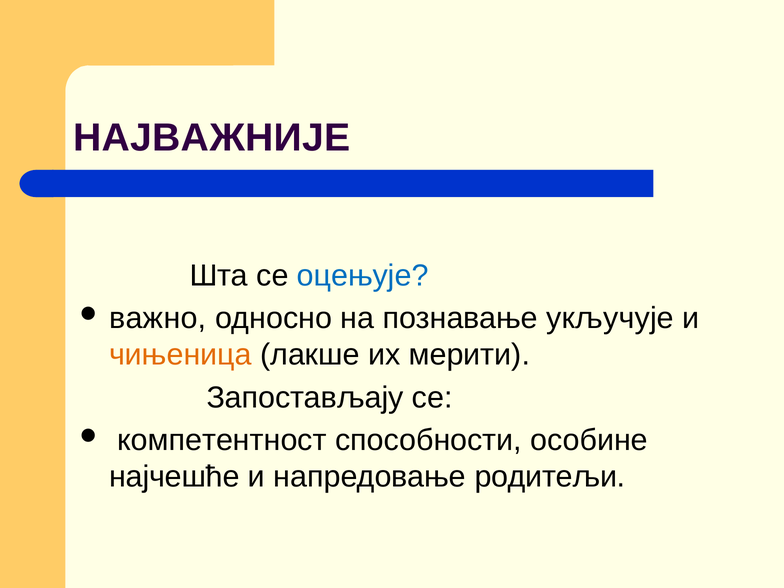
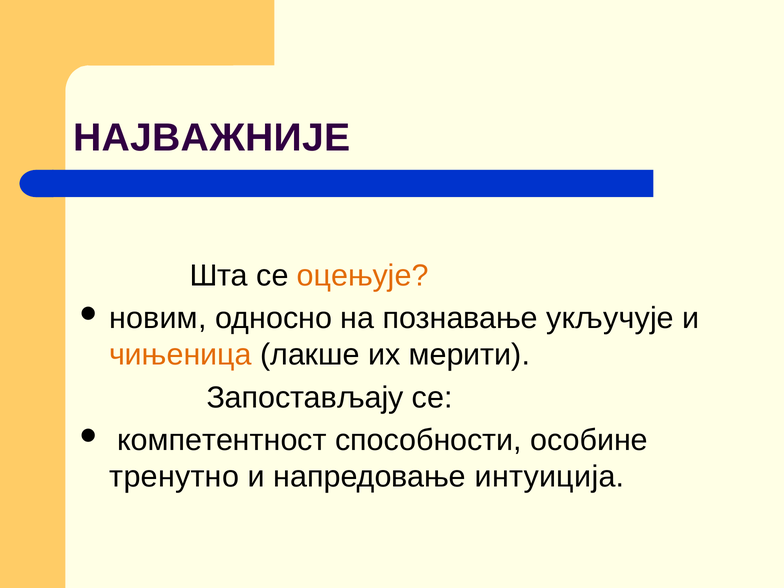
оцењује colour: blue -> orange (363, 275)
важно: важно -> новим (158, 318)
најчешће: најчешће -> тренутно (174, 477)
родитељи: родитељи -> интуиција (550, 477)
